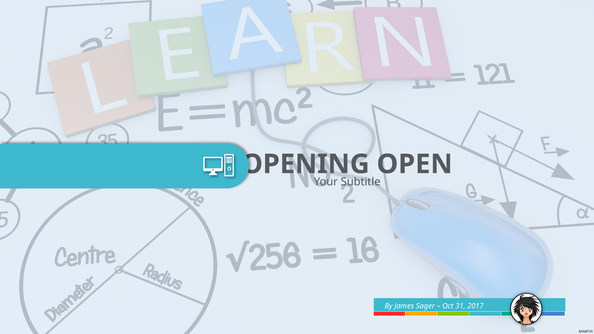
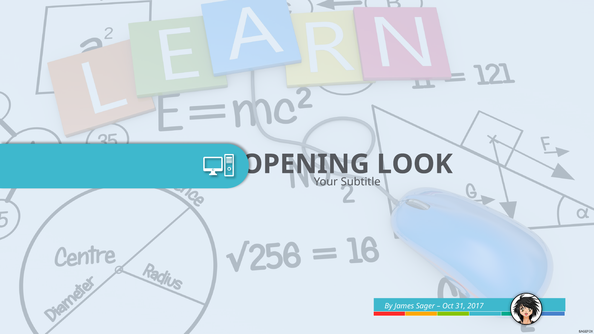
OPEN: OPEN -> LOOK (415, 164)
